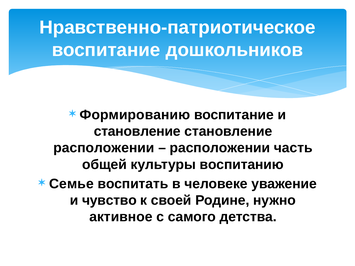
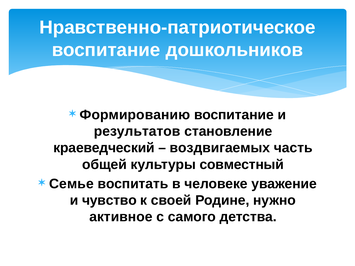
становление: становление -> результатов (137, 131)
расположении: расположении -> краеведческий (104, 148)
расположении: расположении -> воздвигаемых (220, 148)
воспитанию: воспитанию -> совместный (242, 165)
